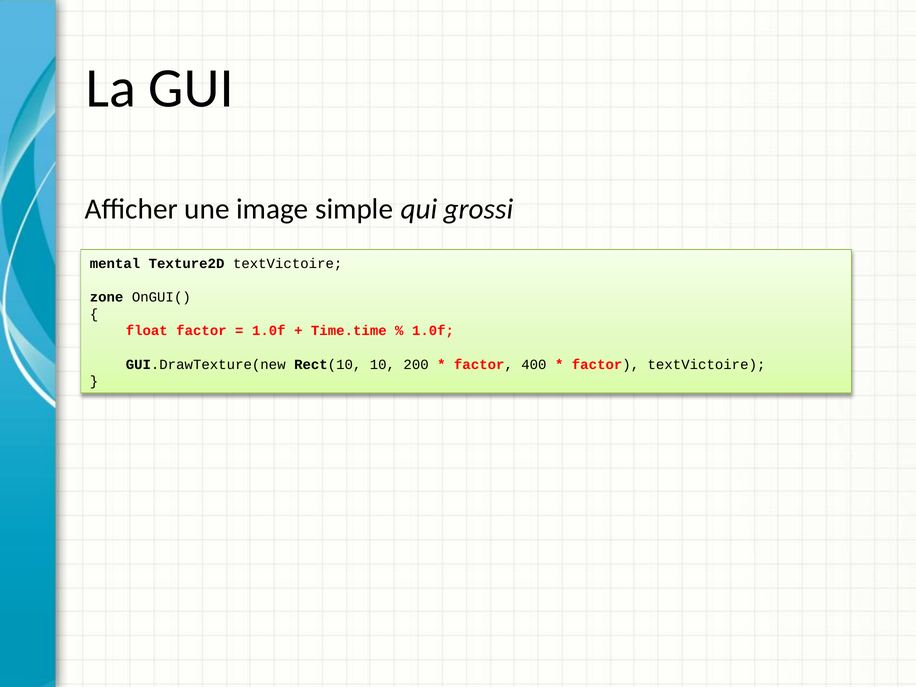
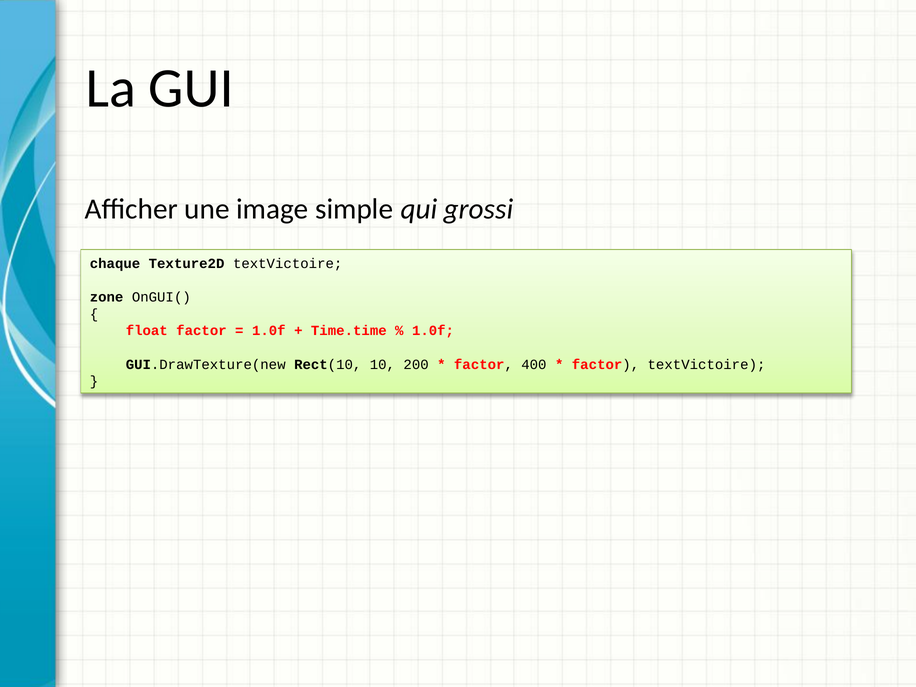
mental: mental -> chaque (115, 264)
